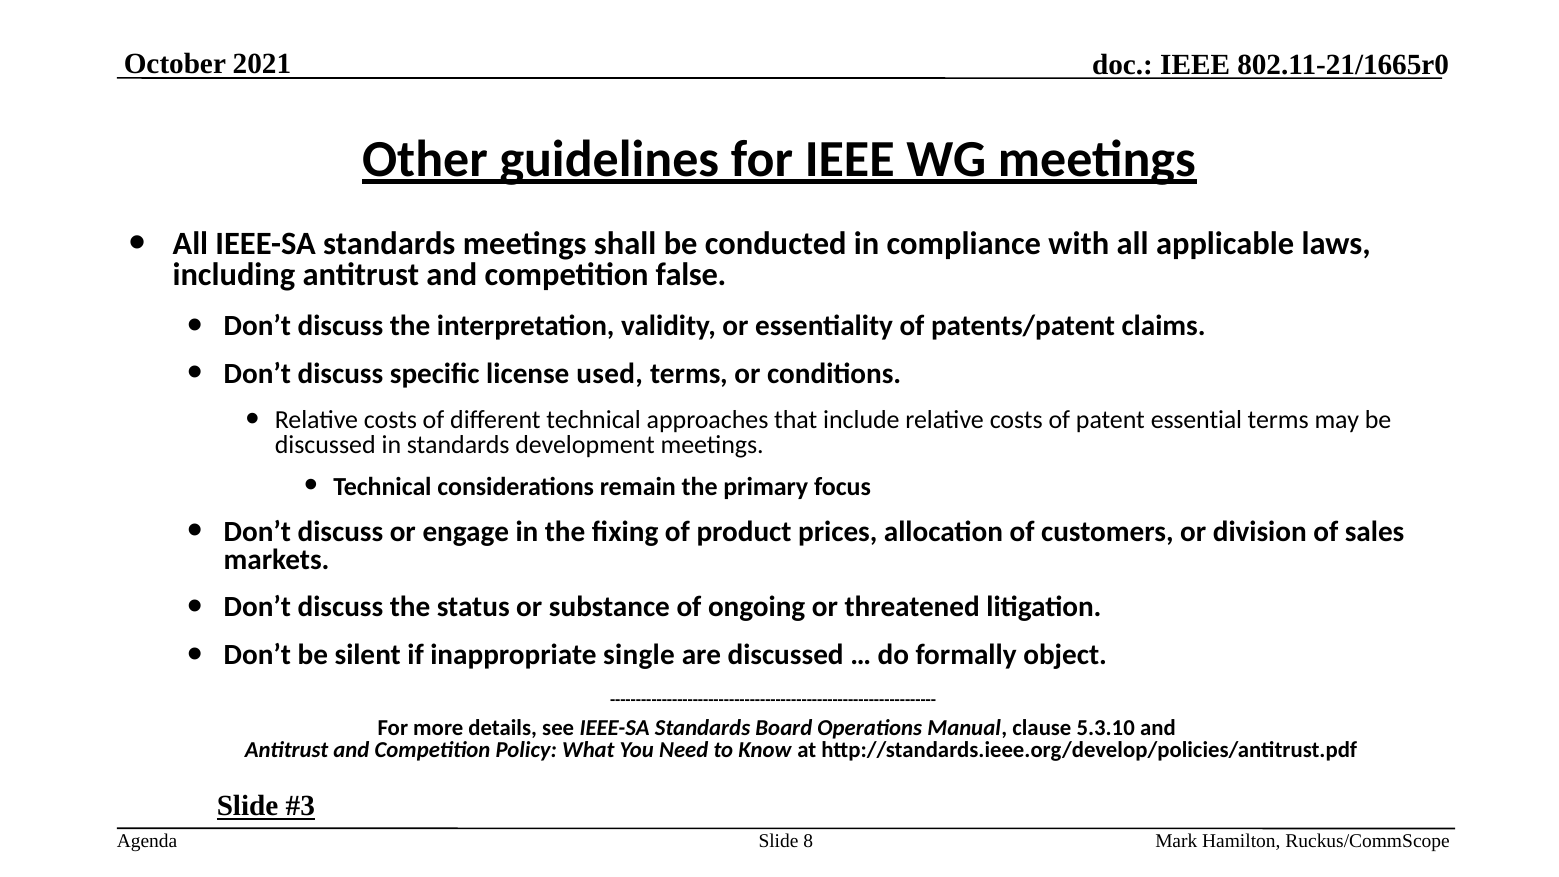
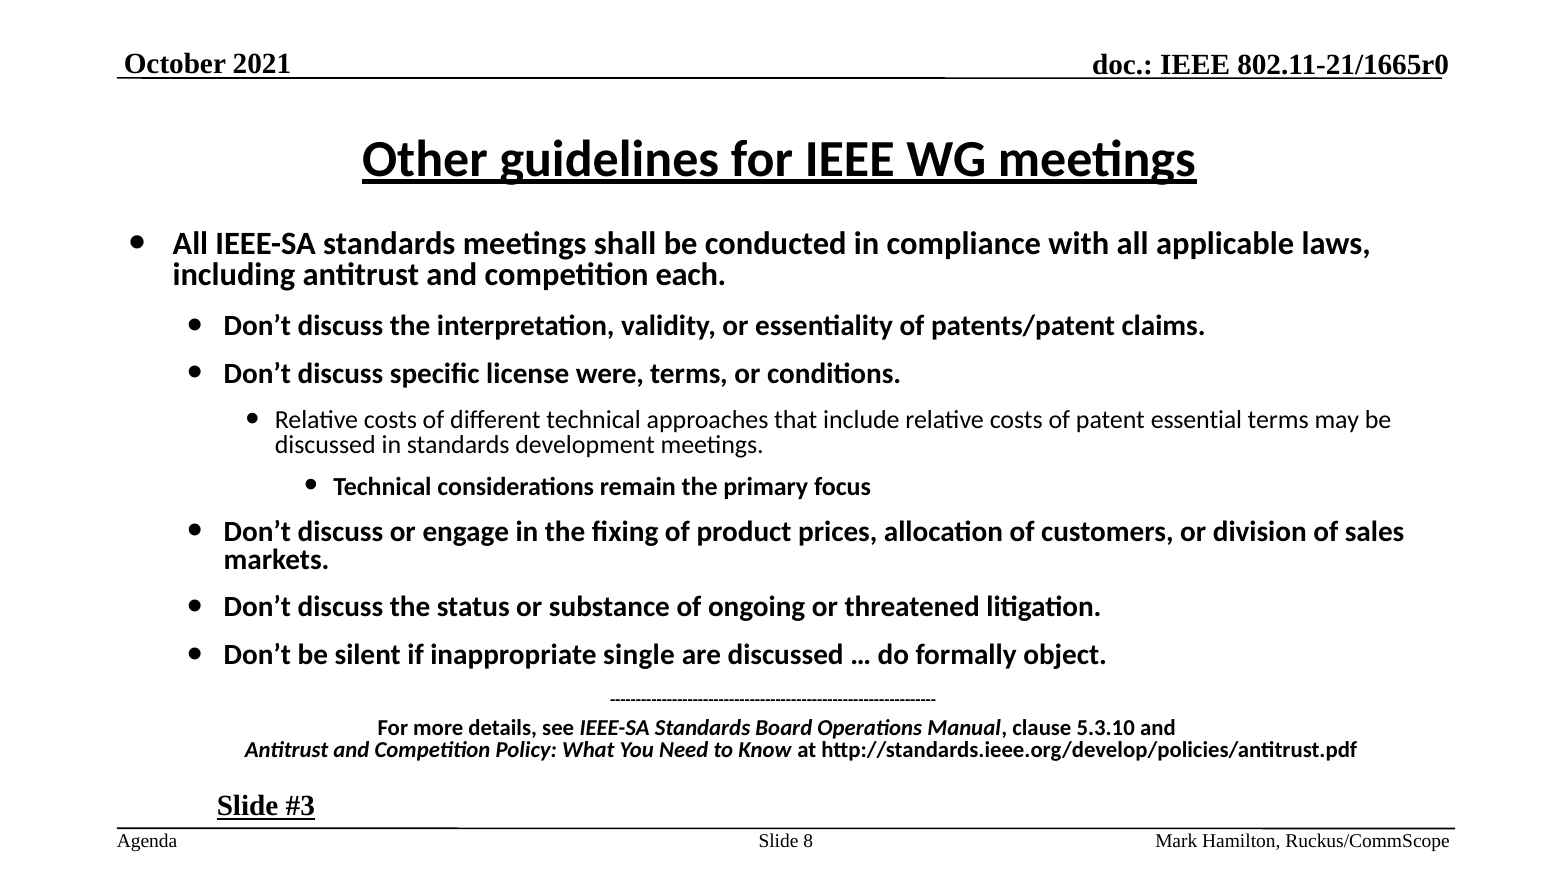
false: false -> each (691, 275)
used: used -> were (610, 374)
